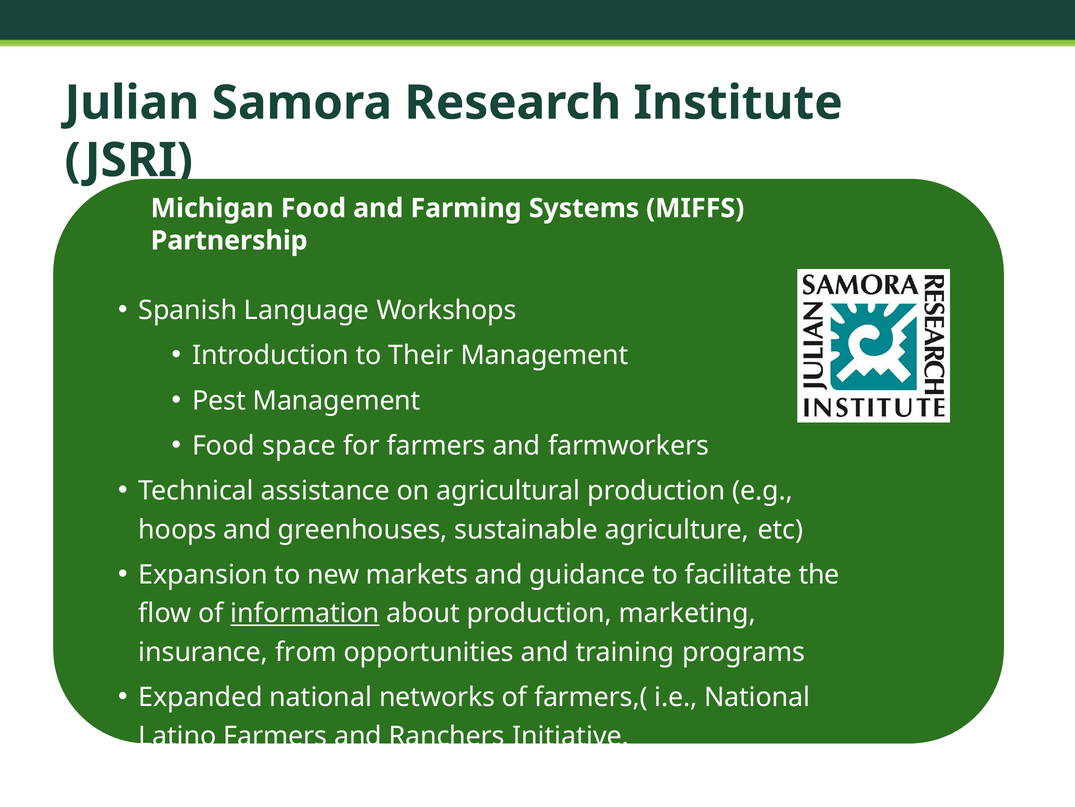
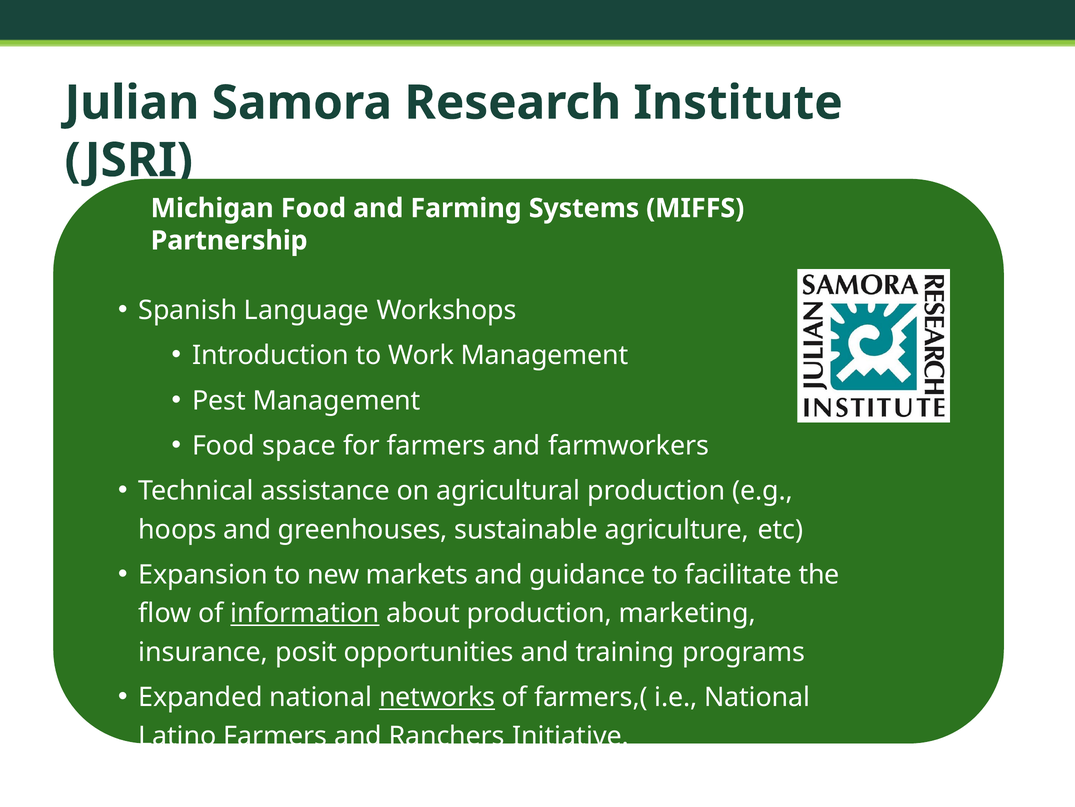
Their: Their -> Work (421, 355)
from: from -> posit (306, 652)
networks underline: none -> present (437, 697)
